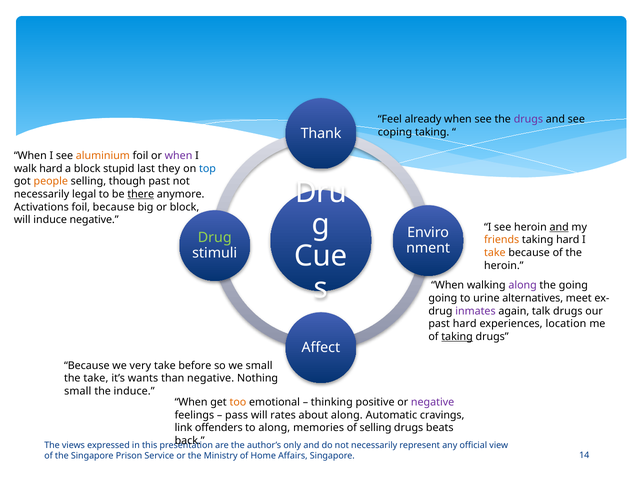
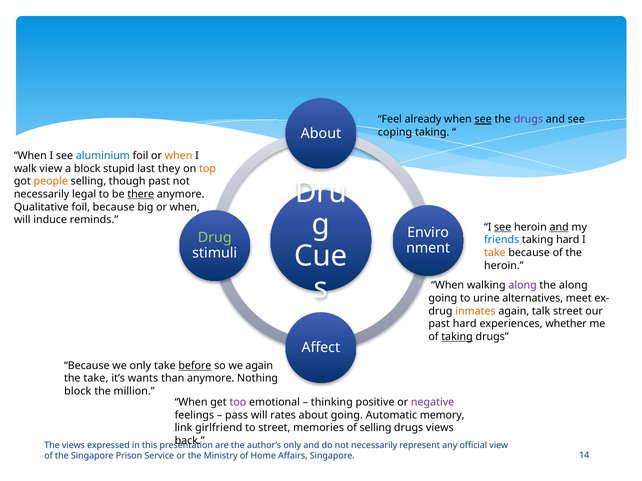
see underline: none -> present (483, 120)
Thank: Thank -> About (321, 133)
aluminium colour: orange -> blue (103, 156)
when colour: purple -> orange (179, 156)
walk hard: hard -> view (51, 169)
top colour: blue -> orange (207, 169)
Activations: Activations -> Qualitative (41, 207)
big or block: block -> when (185, 207)
induce negative: negative -> reminds (94, 220)
see underline: none -> present (503, 227)
friends colour: orange -> blue (502, 240)
the going: going -> along (573, 286)
inmates colour: purple -> orange (475, 311)
talk drugs: drugs -> street (568, 311)
location: location -> whether (566, 324)
we very: very -> only (140, 366)
before underline: none -> present (195, 366)
we small: small -> again (259, 366)
than negative: negative -> anymore (211, 379)
small: small -> block (78, 392)
the induce: induce -> million (134, 392)
too colour: orange -> purple (238, 403)
about along: along -> going (347, 416)
cravings: cravings -> memory (442, 416)
offenders: offenders -> girlfriend (219, 428)
to along: along -> street (274, 428)
drugs beats: beats -> views (440, 428)
